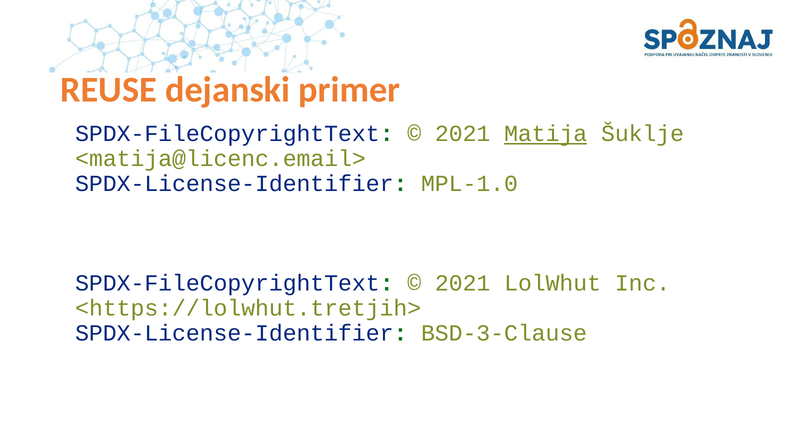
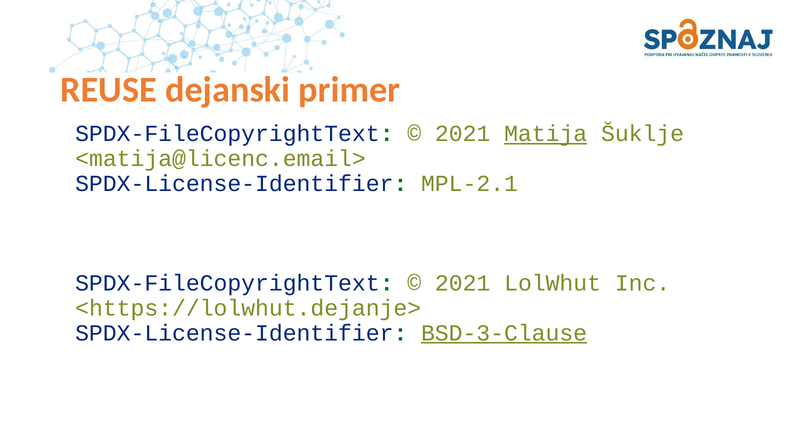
MPL-1.0: MPL-1.0 -> MPL-2.1 (469, 184)
<https://lolwhut.tretjih>: <https://lolwhut.tretjih> -> <https://lolwhut.dejanje> (248, 308)
BSD-3-Clause underline: none -> present (504, 333)
